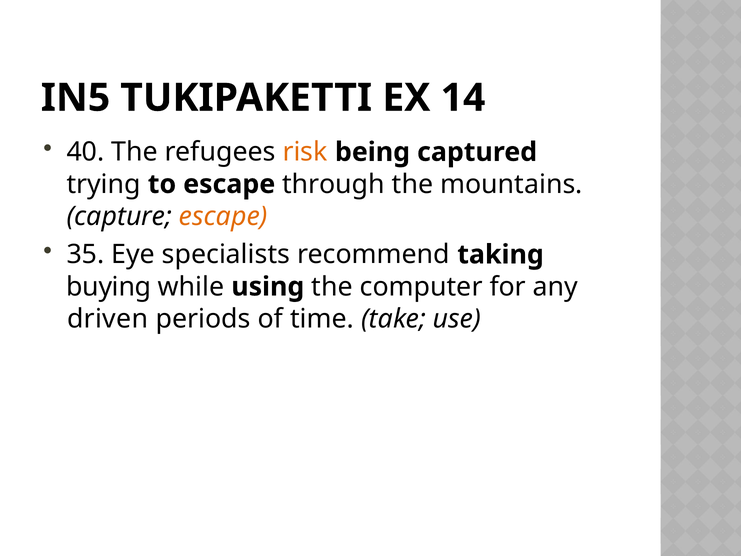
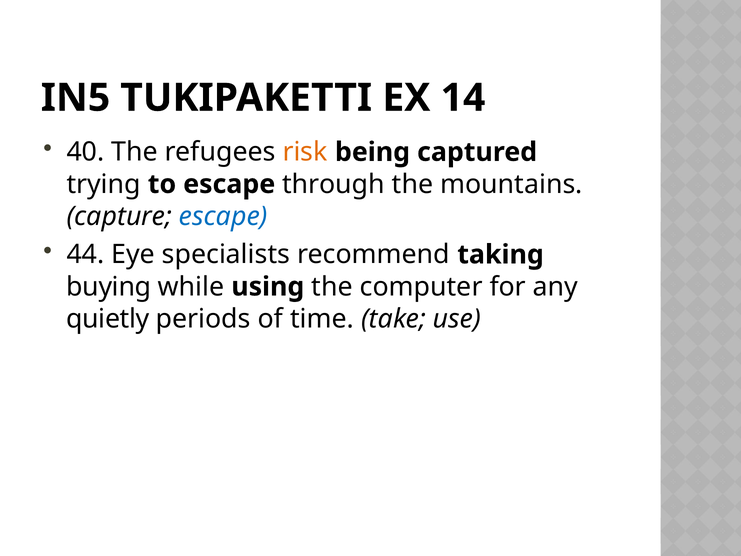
escape colour: orange -> blue (223, 216)
35: 35 -> 44 (85, 254)
driven: driven -> quietly (108, 319)
